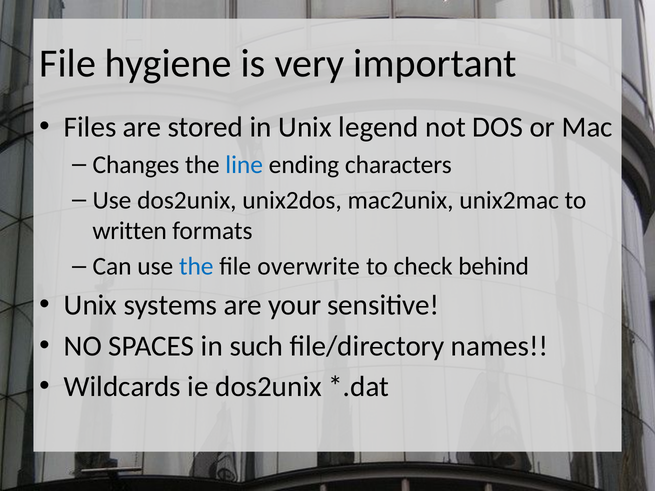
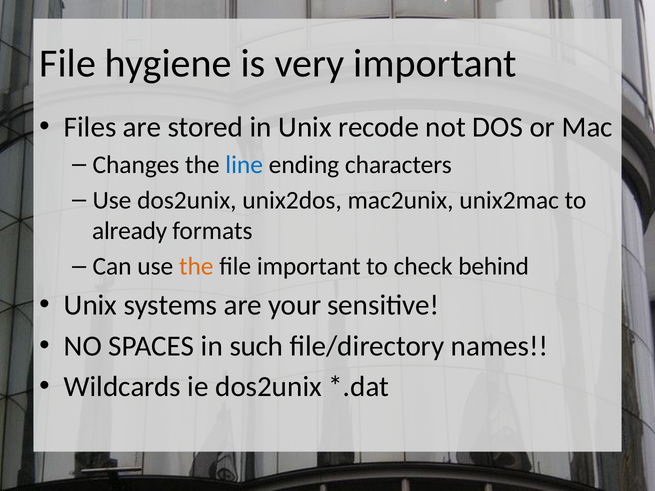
legend: legend -> recode (379, 127)
written: written -> already (130, 231)
the colour: blue -> orange (196, 267)
file overwrite: overwrite -> important (309, 267)
